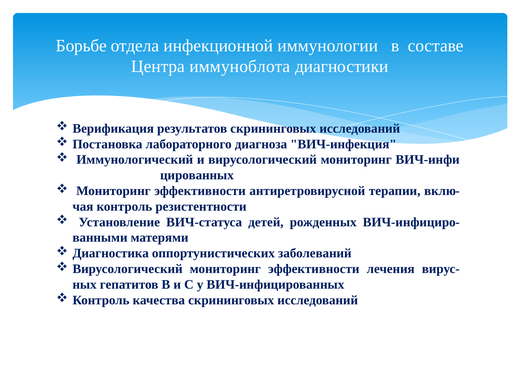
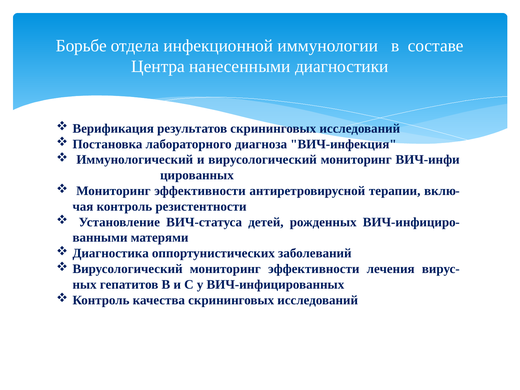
иммуноблота: иммуноблота -> нанесенными (240, 66)
